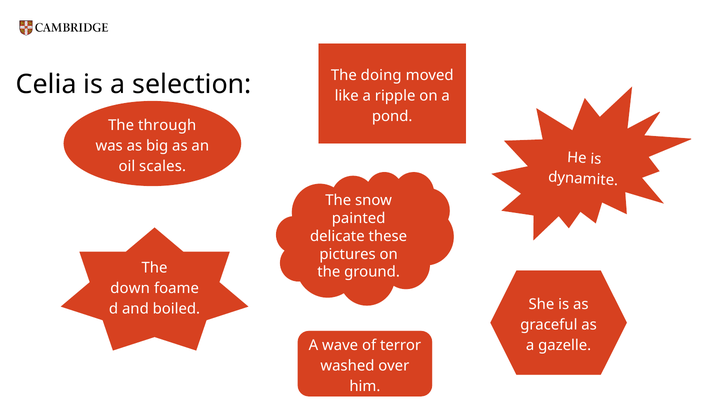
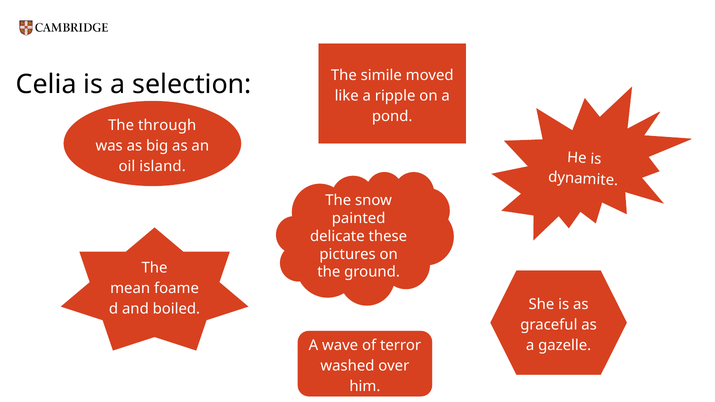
doing: doing -> simile (381, 75)
scales: scales -> island (163, 167)
down: down -> mean (130, 289)
